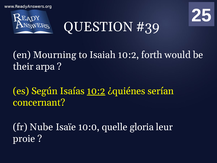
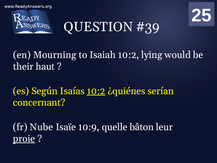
forth: forth -> lying (152, 55)
arpa: arpa -> haut (45, 66)
10:0: 10:0 -> 10:9 (89, 127)
gloria: gloria -> bâton (142, 127)
proie underline: none -> present (24, 138)
